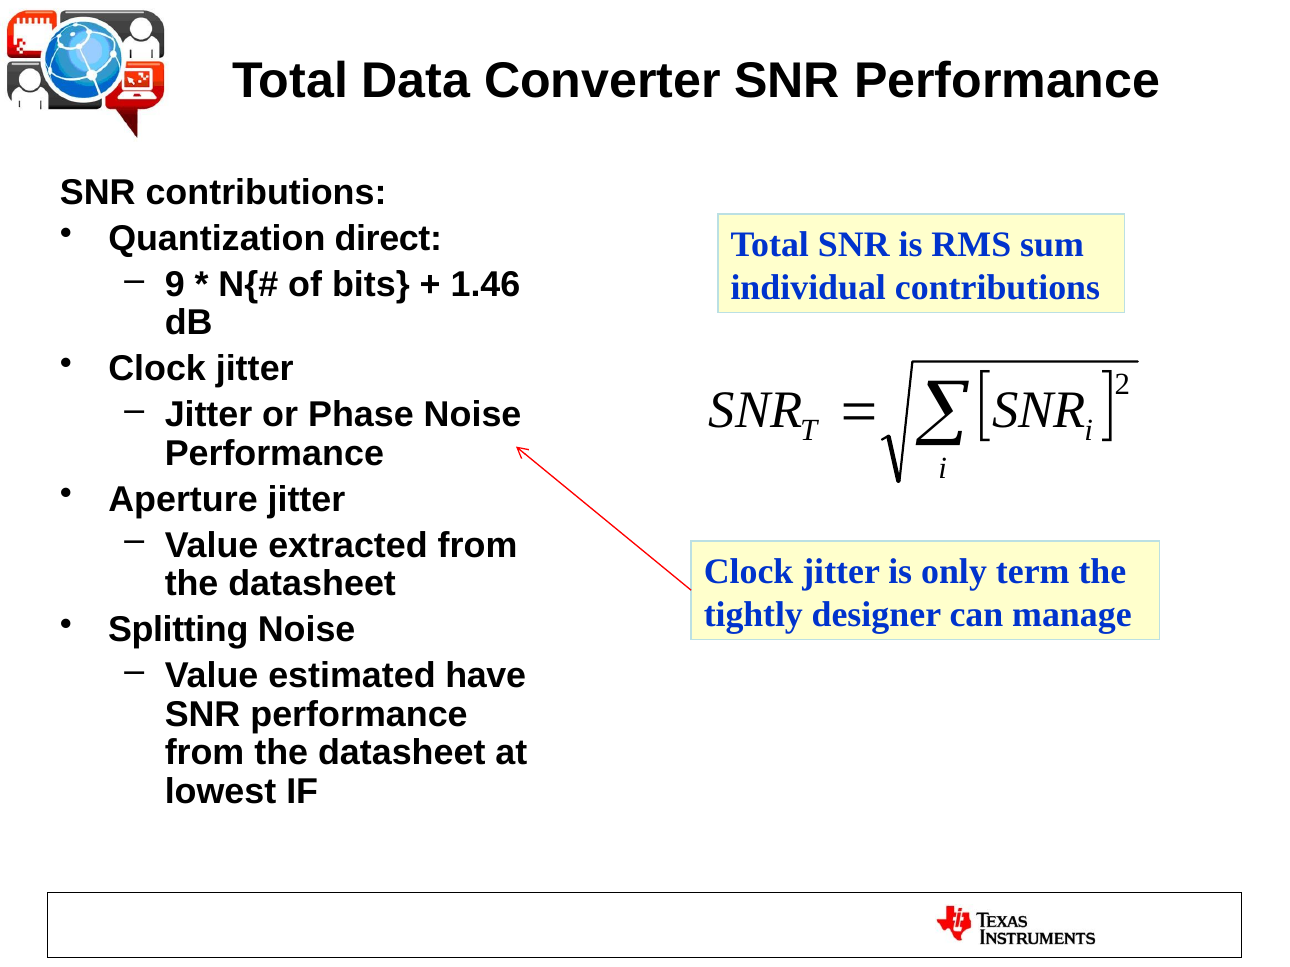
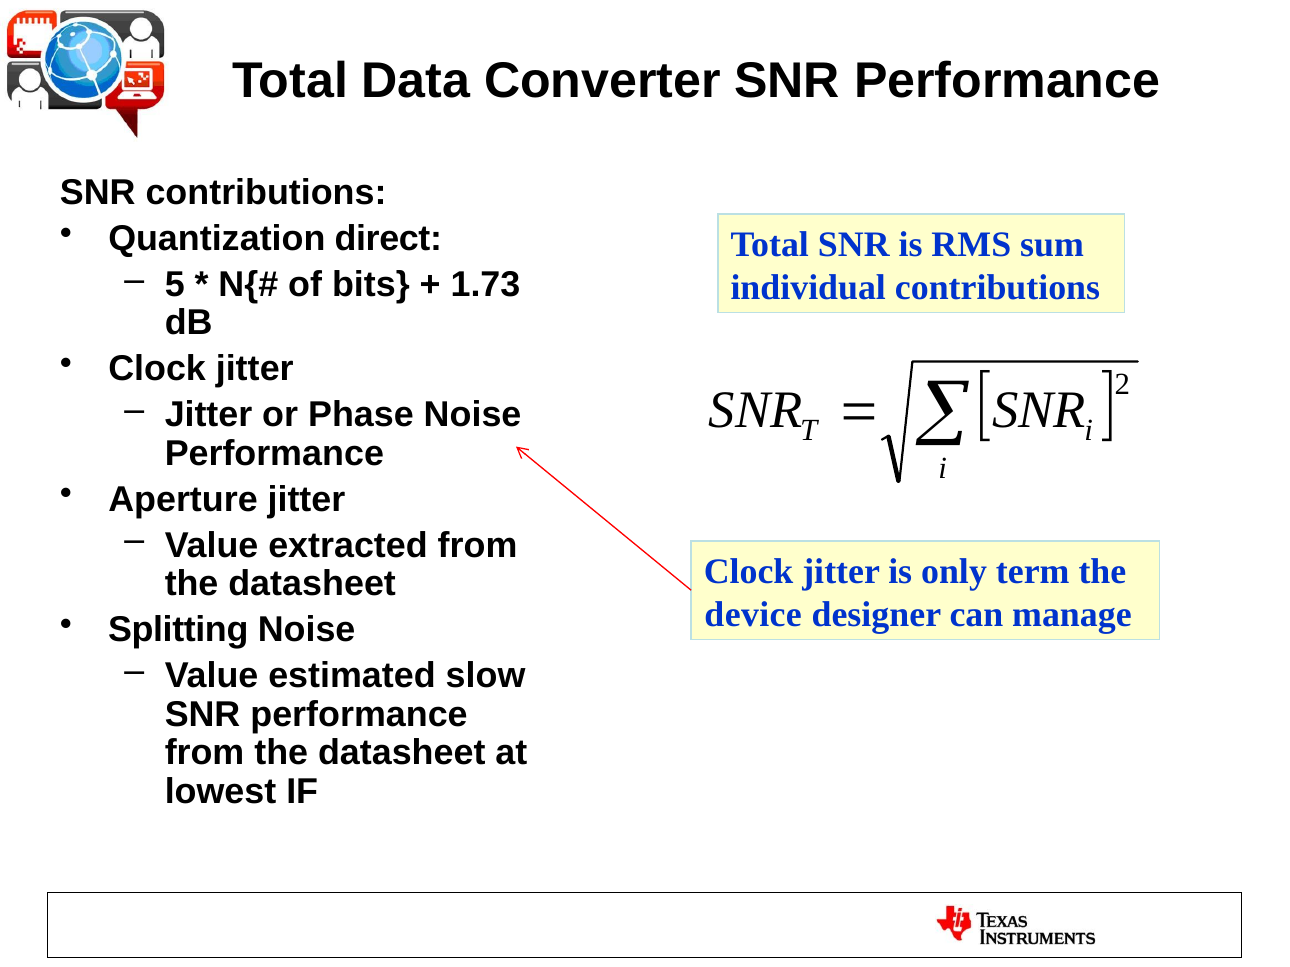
9: 9 -> 5 (175, 285)
1.46: 1.46 -> 1.73 (485, 285)
tightly: tightly -> device (753, 615)
have: have -> slow (486, 676)
